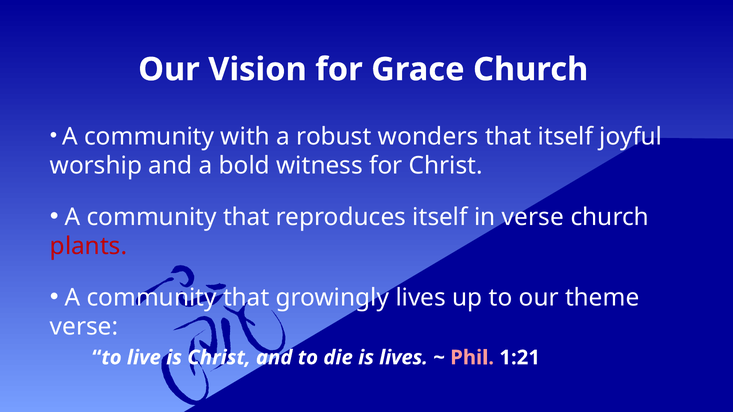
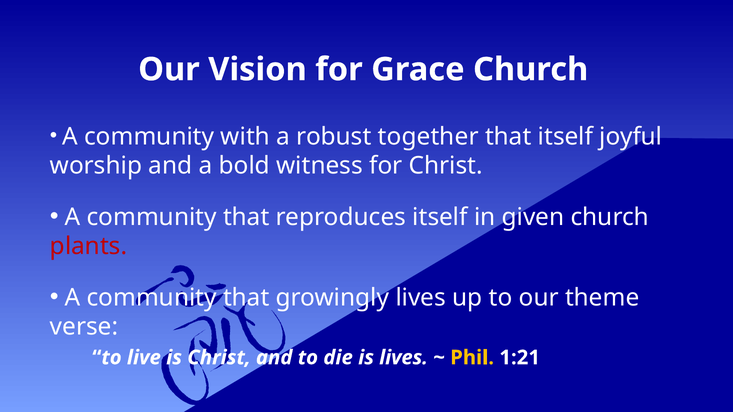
wonders: wonders -> together (428, 137)
in verse: verse -> given (533, 217)
Phil colour: pink -> yellow (472, 358)
